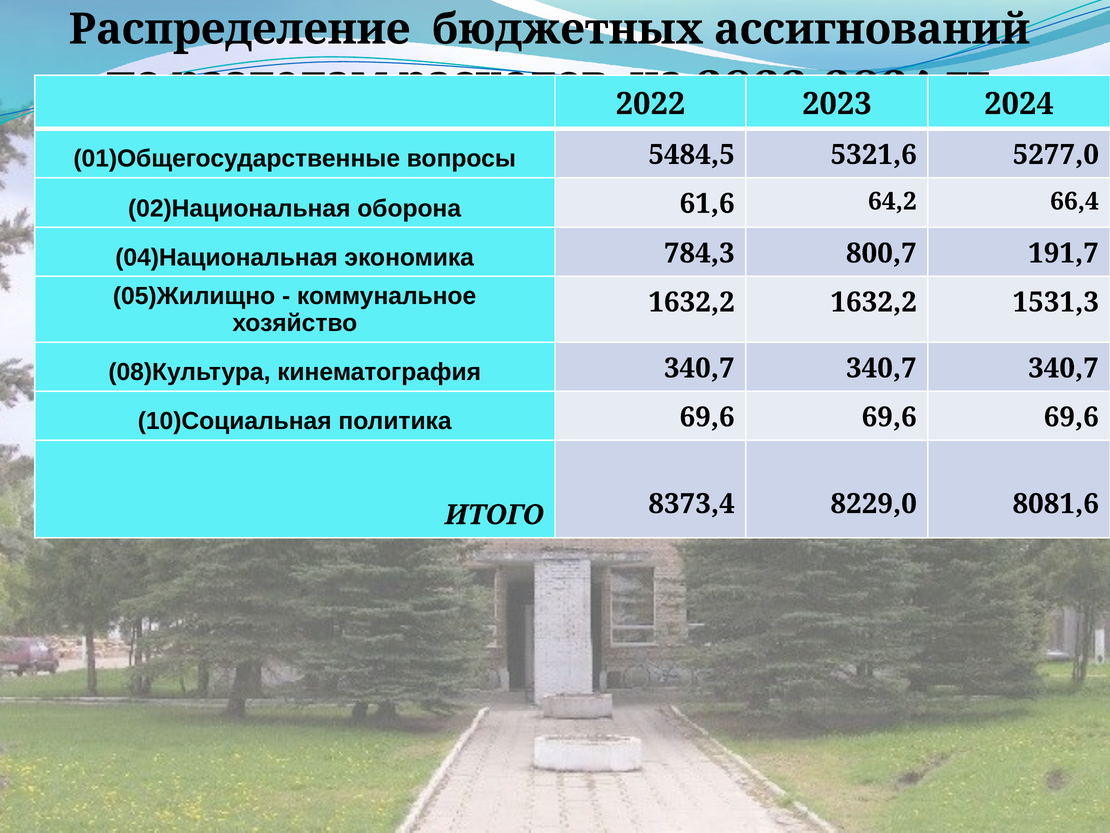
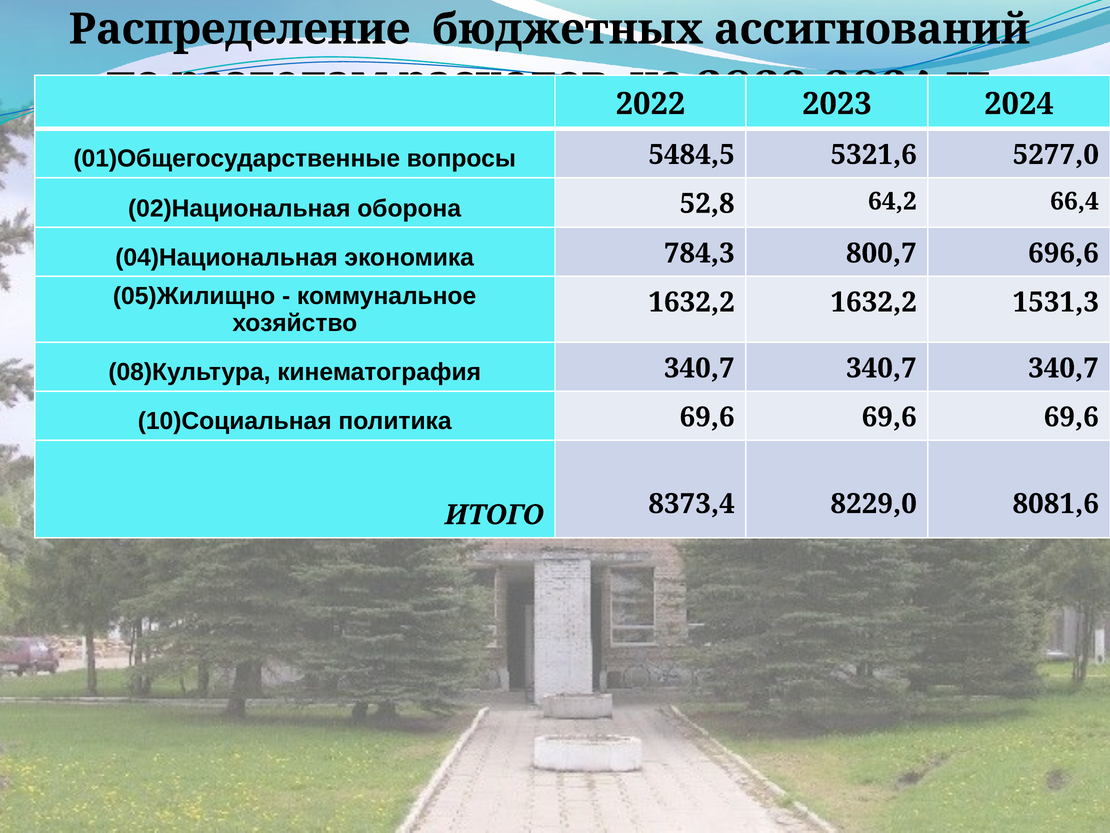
61,6: 61,6 -> 52,8 (707, 204)
191,7: 191,7 -> 696,6 (1063, 253)
